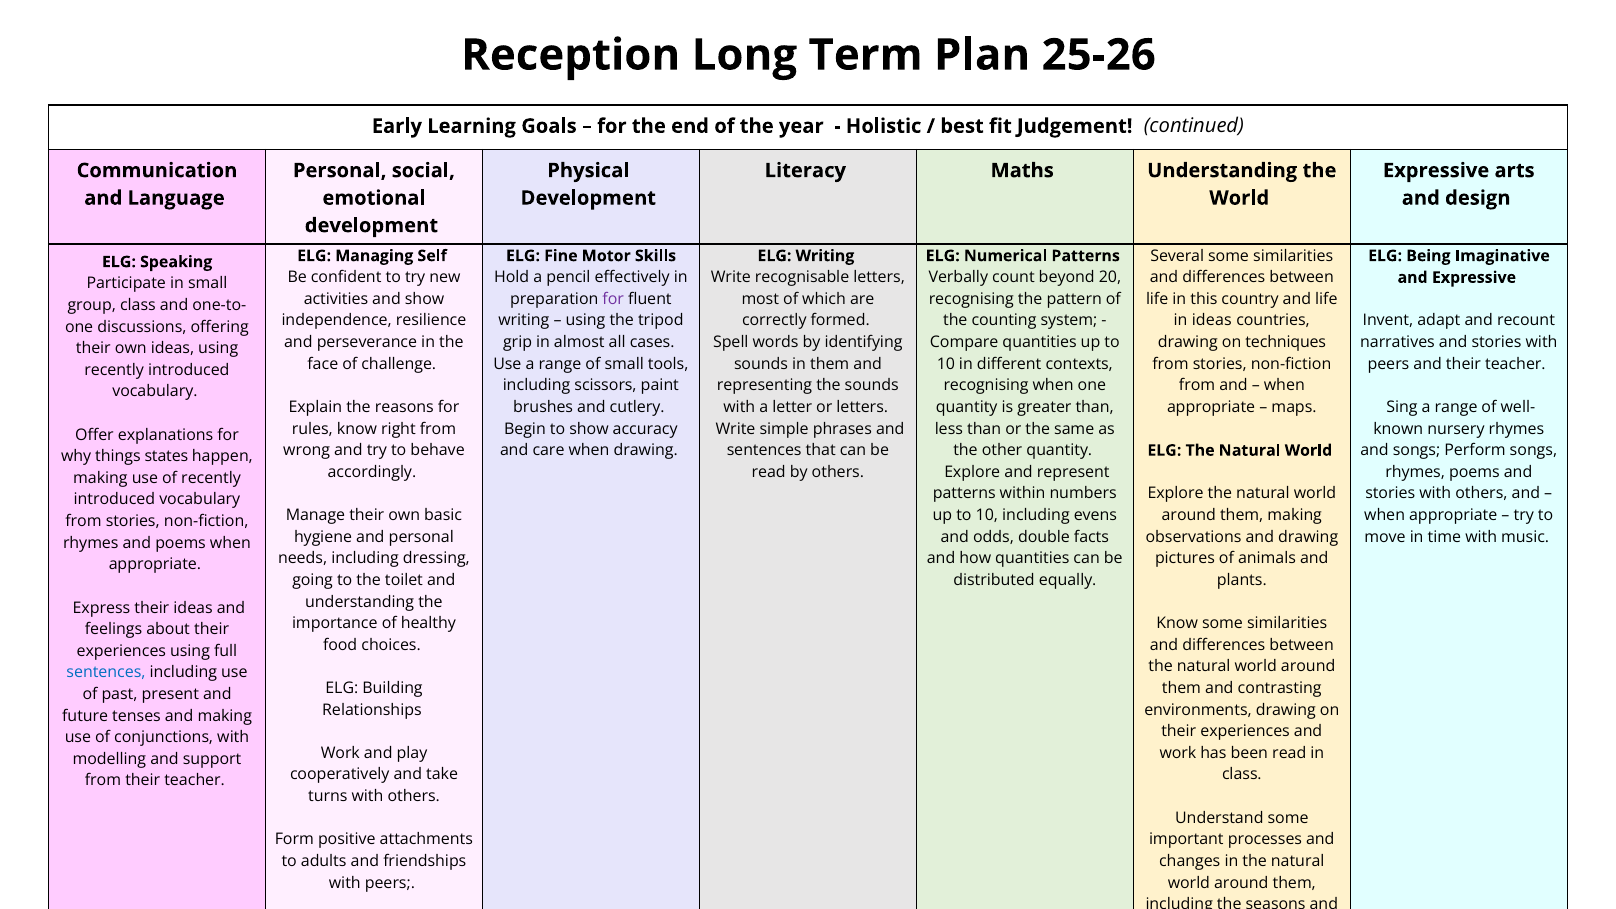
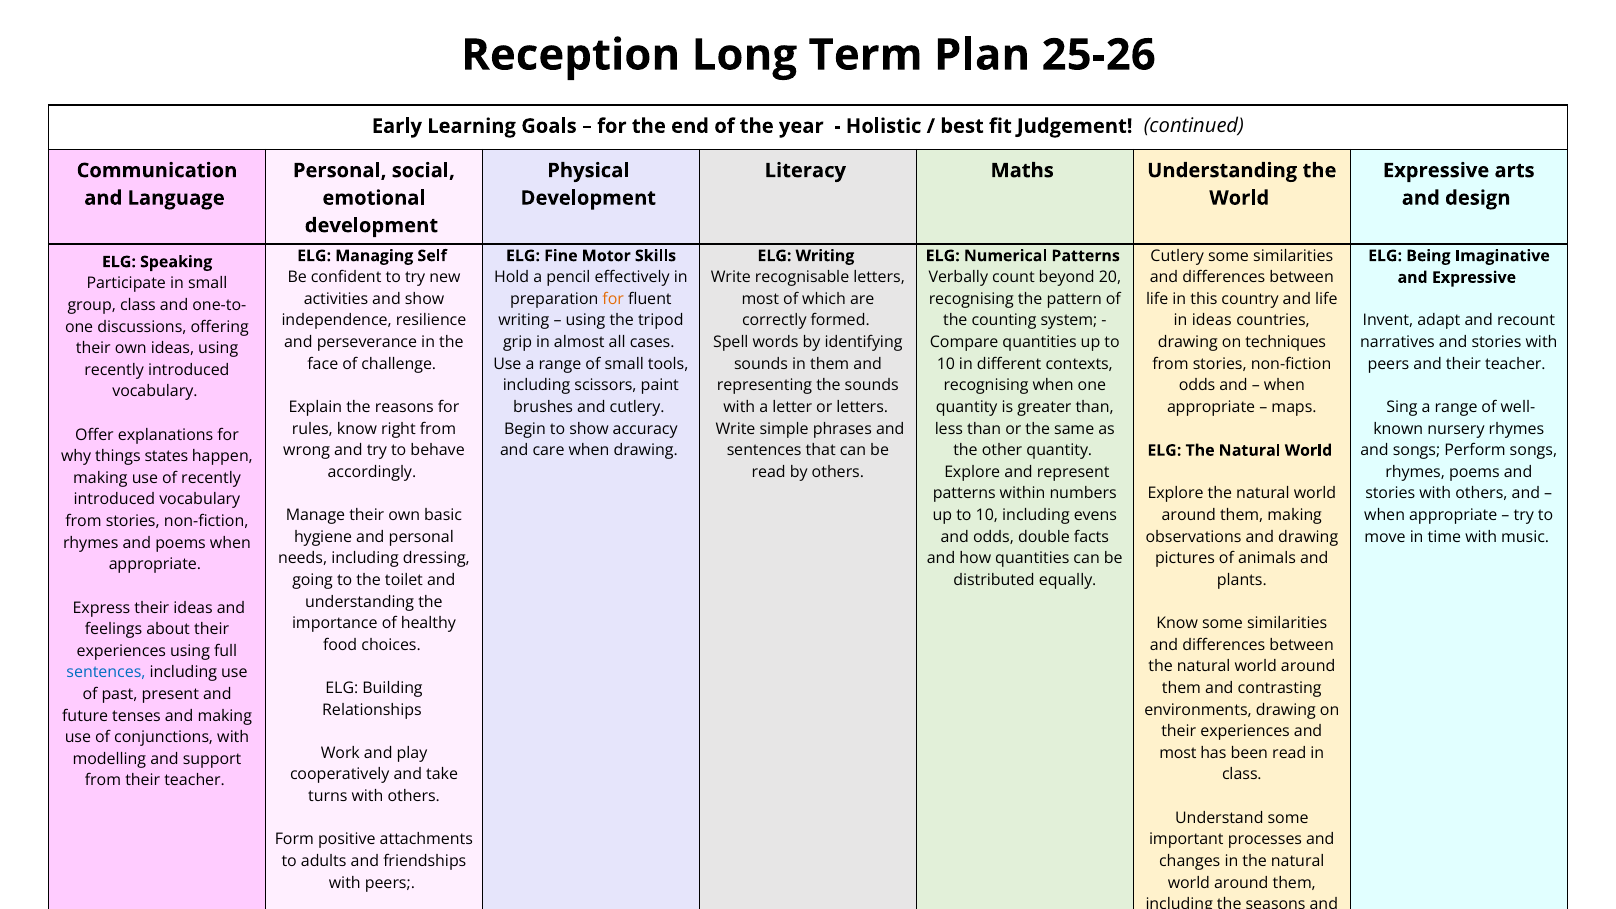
Several: Several -> Cutlery (1177, 256)
for colour: purple -> orange (613, 299)
from: from -> odds (1197, 386)
work: work -> most (1178, 753)
